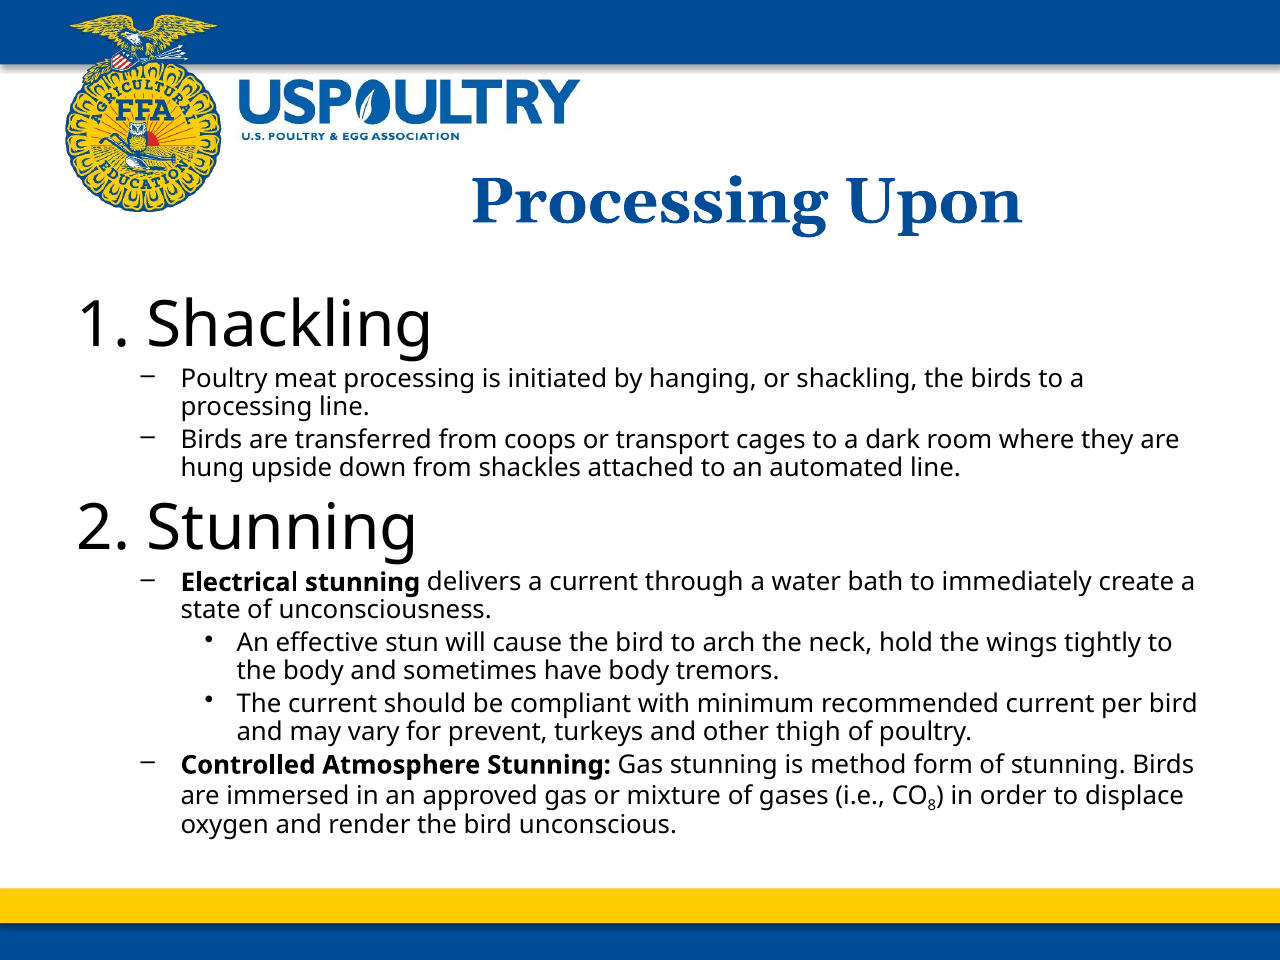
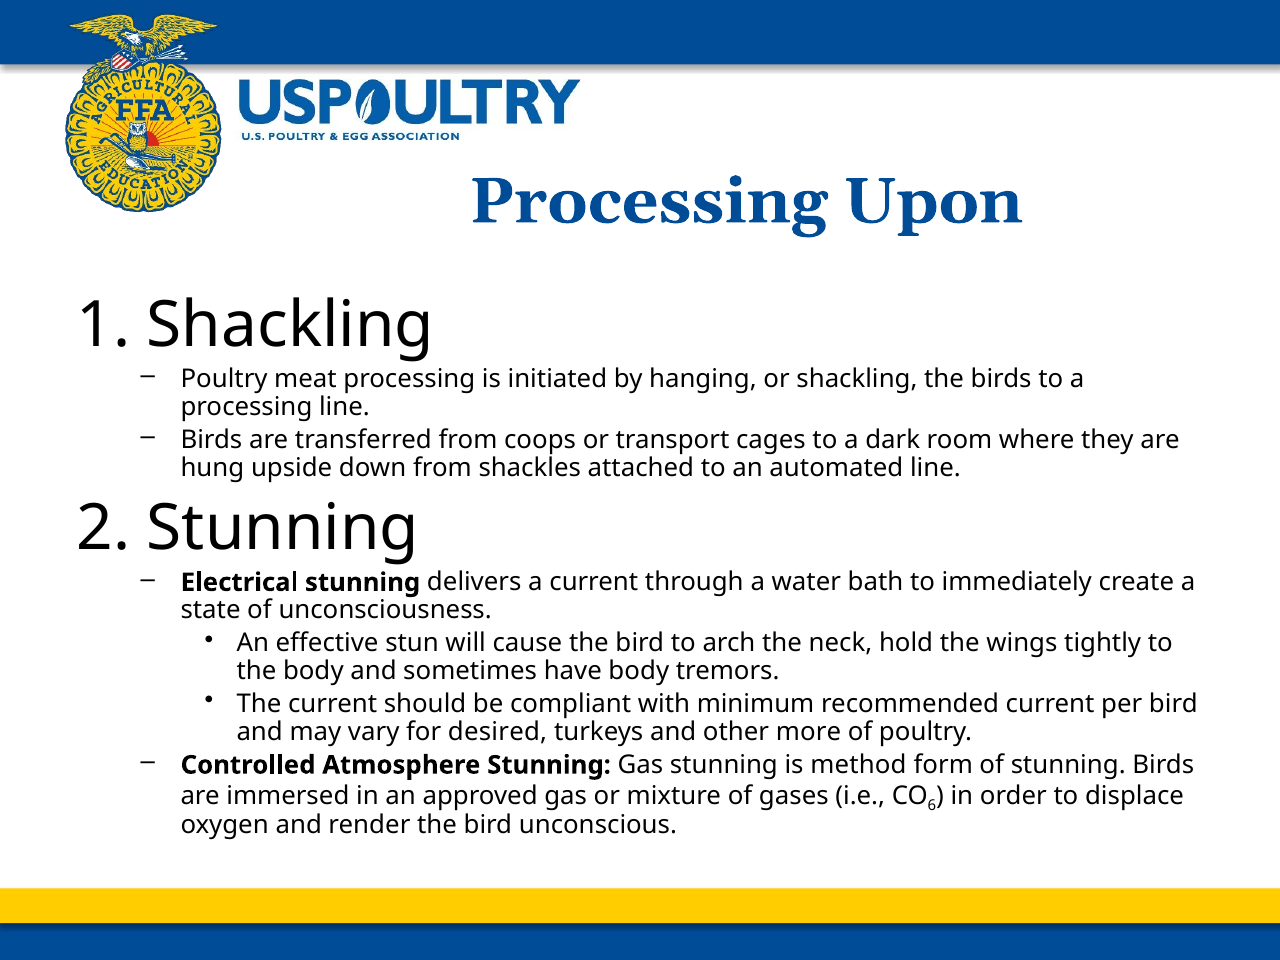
prevent: prevent -> desired (498, 732)
thigh: thigh -> more (809, 732)
8: 8 -> 6 (932, 806)
